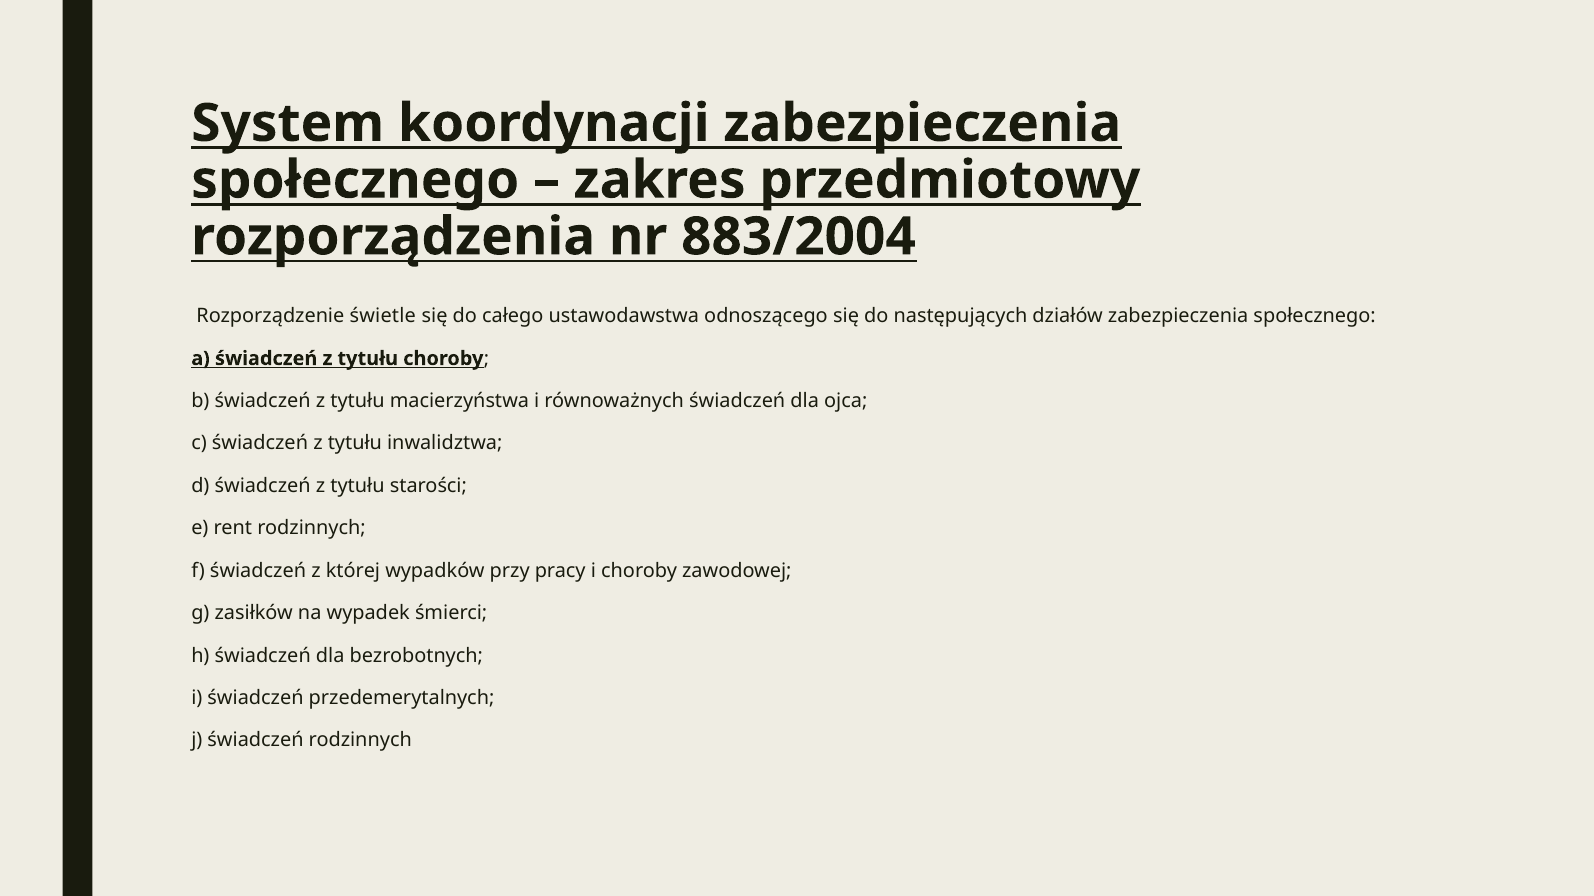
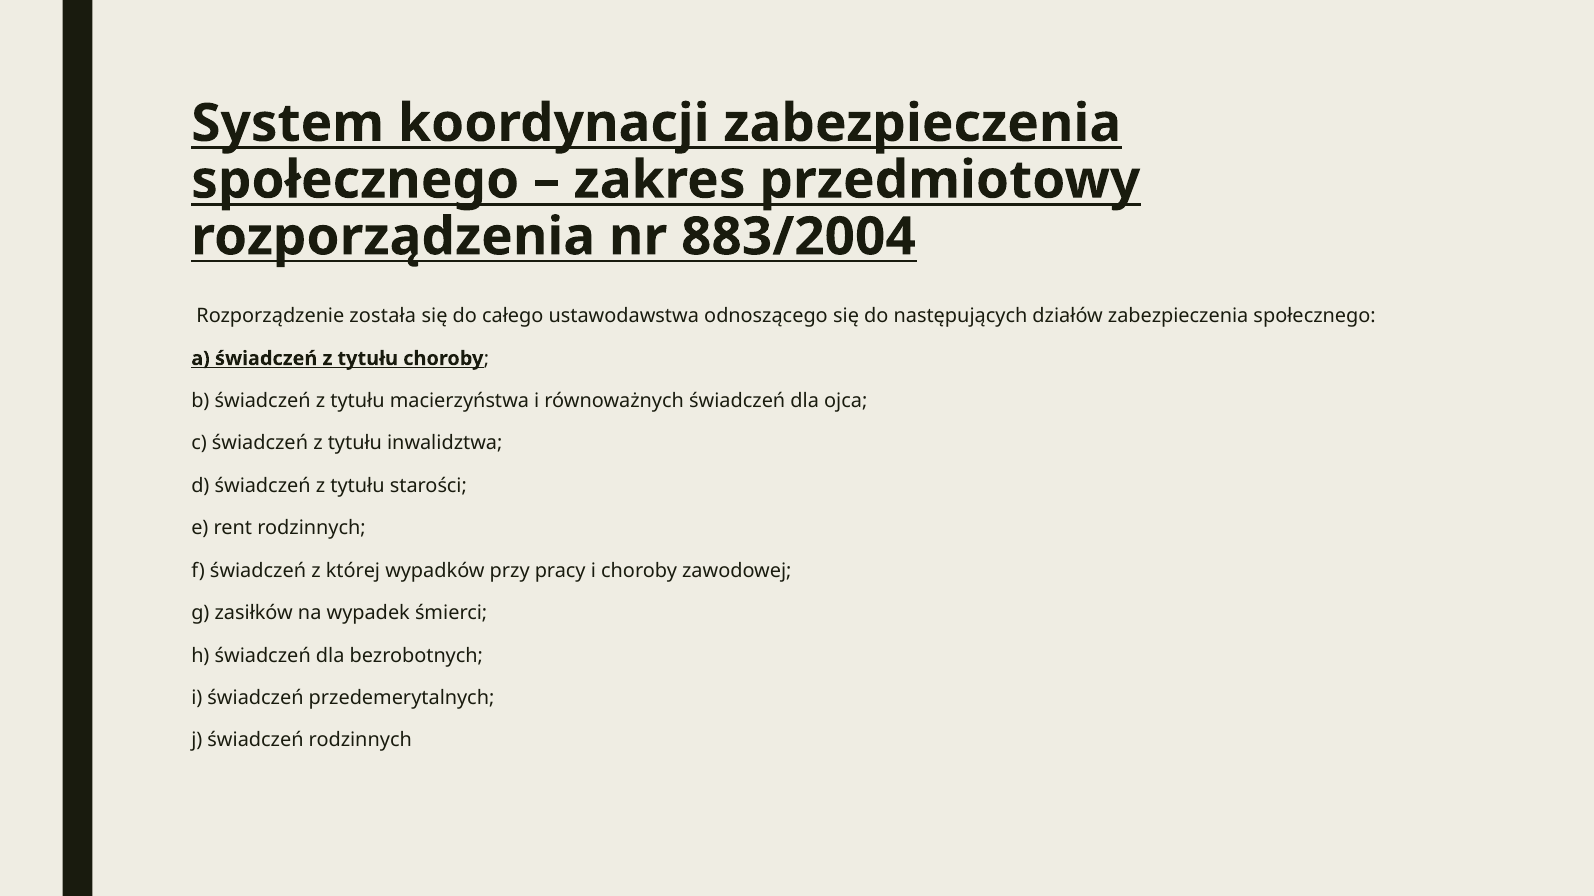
świetle: świetle -> została (383, 316)
